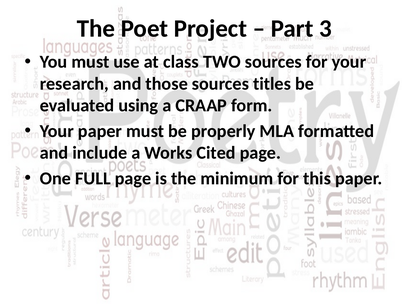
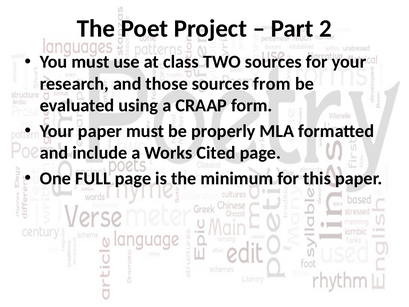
3: 3 -> 2 (325, 29)
titles: titles -> from (272, 84)
